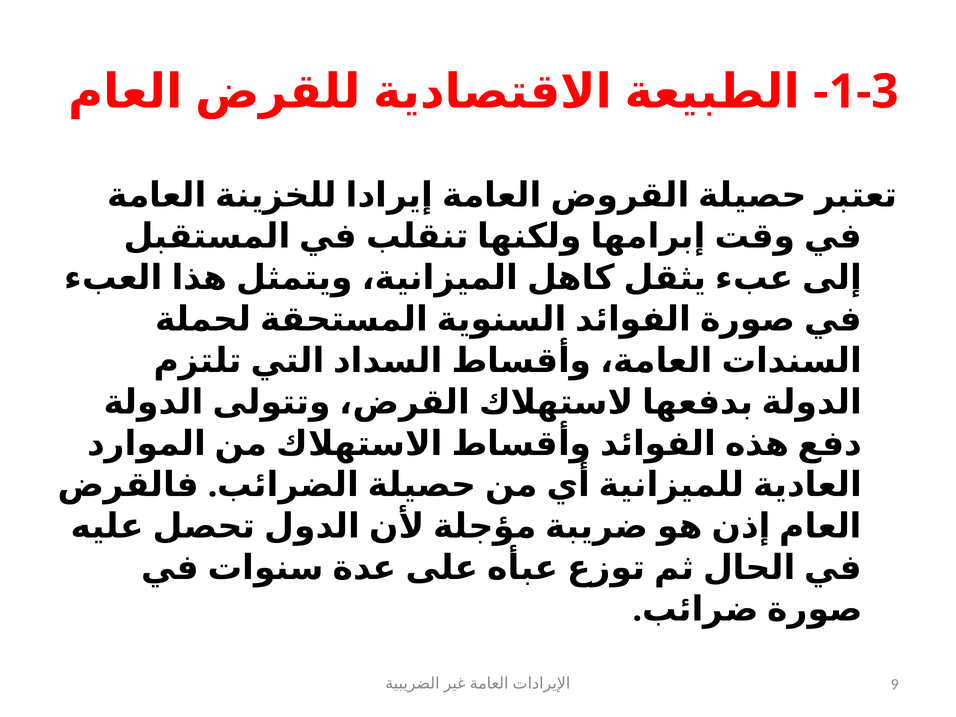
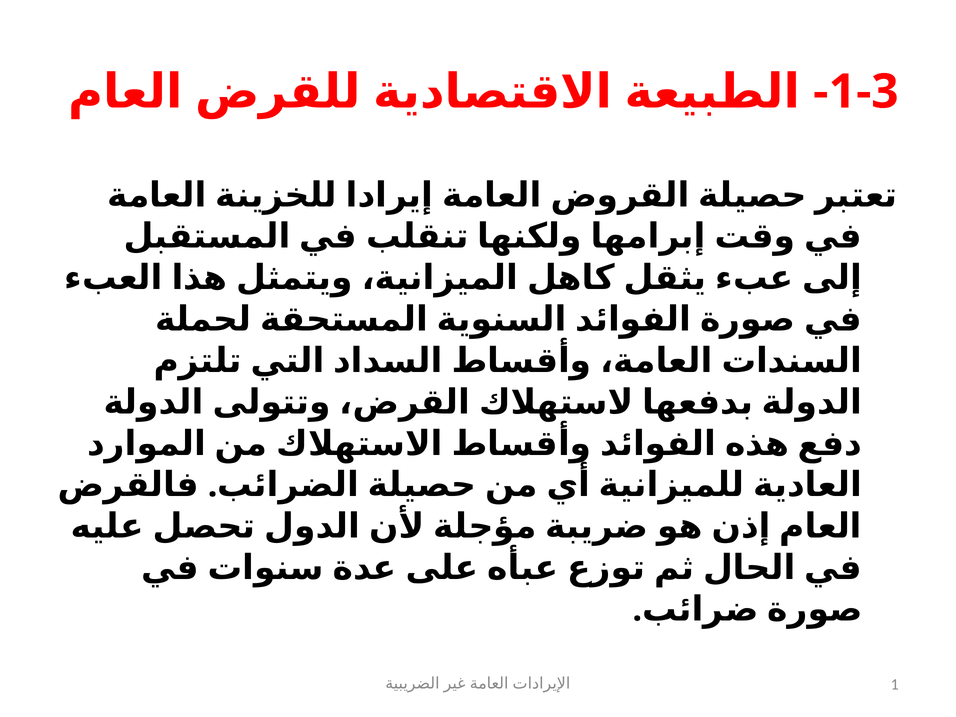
9: 9 -> 1 (895, 685)
